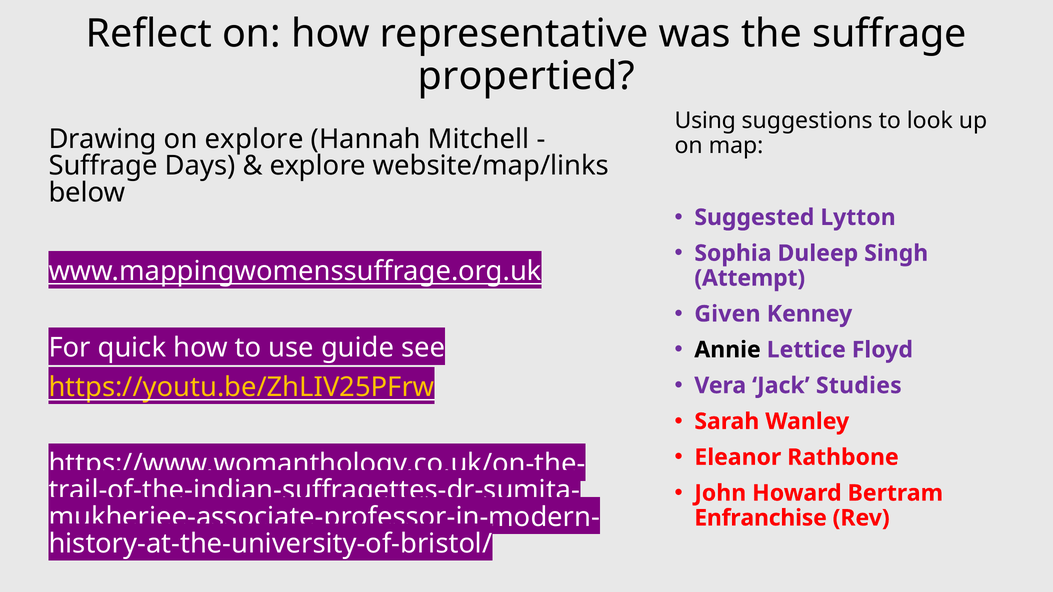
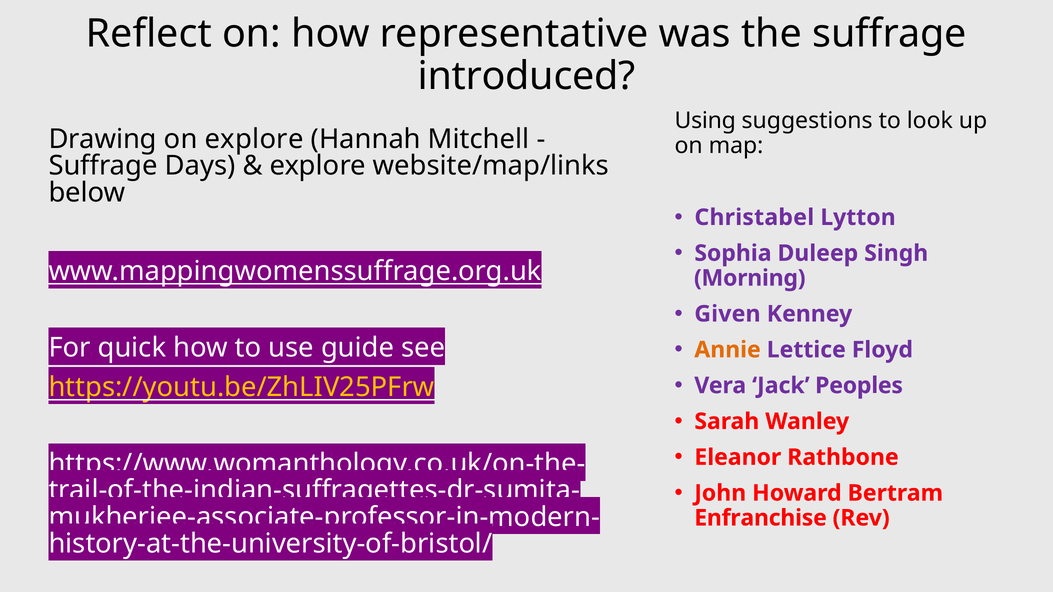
propertied: propertied -> introduced (527, 76)
Suggested: Suggested -> Christabel (754, 218)
Attempt: Attempt -> Morning (750, 278)
Annie colour: black -> orange (728, 350)
Studies: Studies -> Peoples (859, 386)
